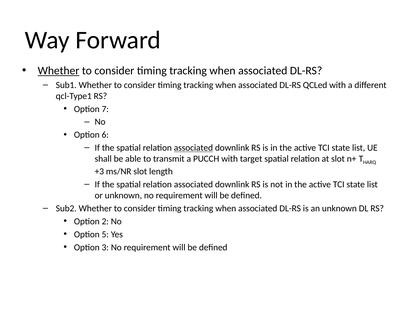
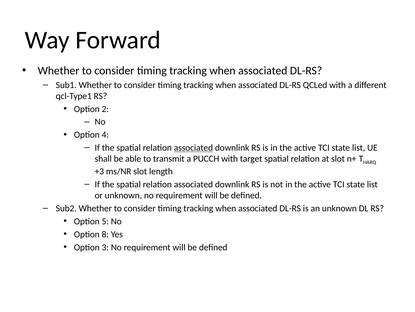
Whether underline: present -> none (59, 71)
7: 7 -> 2 (105, 109)
6: 6 -> 4 (105, 135)
2: 2 -> 5 (105, 221)
5: 5 -> 8 (105, 234)
